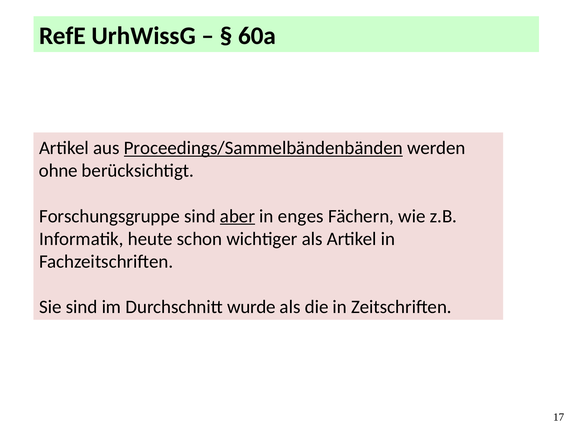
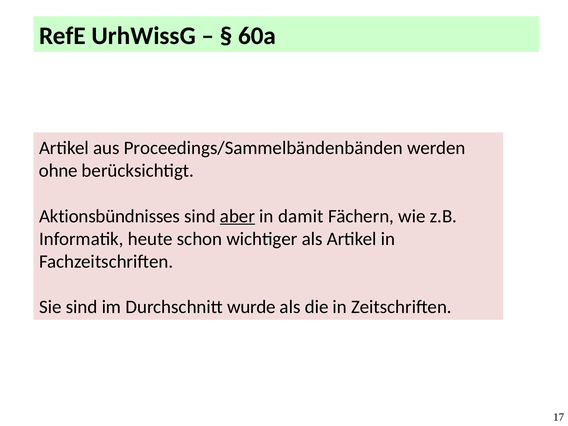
Proceedings/Sammelbändenbänden underline: present -> none (263, 148)
Forschungsgruppe: Forschungsgruppe -> Aktionsbündnisses (110, 216)
enges: enges -> damit (301, 216)
